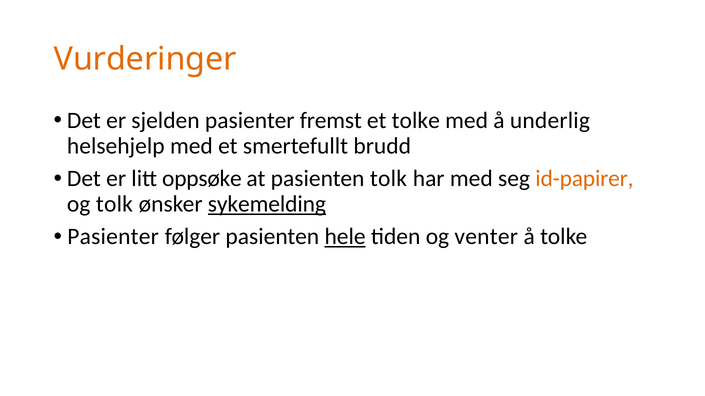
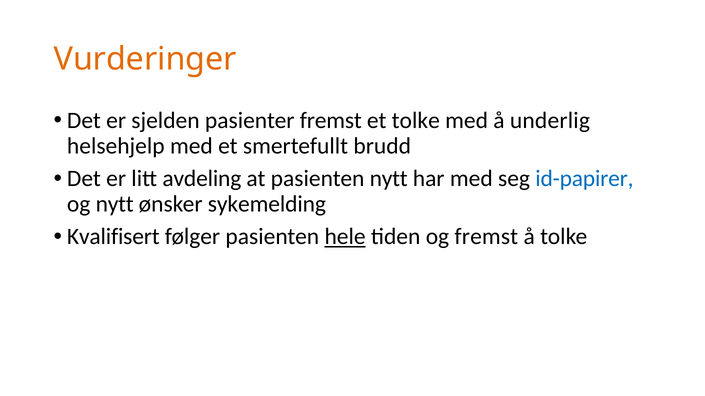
oppsøke: oppsøke -> avdeling (202, 179)
pasienten tolk: tolk -> nytt (389, 179)
id-papirer colour: orange -> blue (584, 179)
og tolk: tolk -> nytt (115, 204)
sykemelding underline: present -> none (267, 204)
Pasienter: Pasienter -> Kvalifisert (113, 237)
og venter: venter -> fremst (486, 237)
